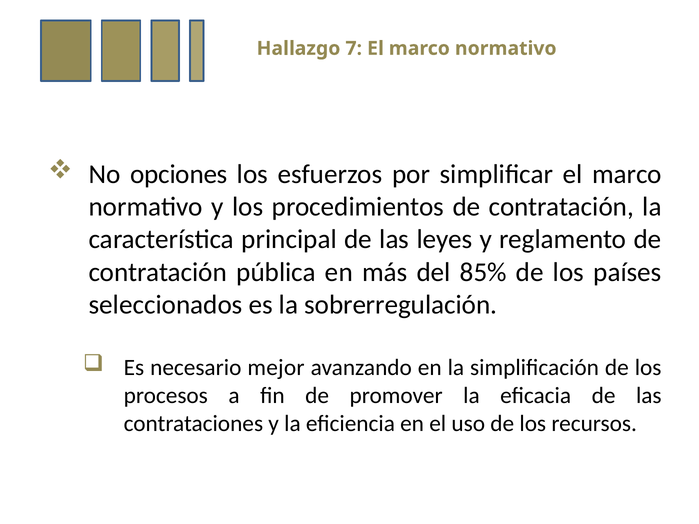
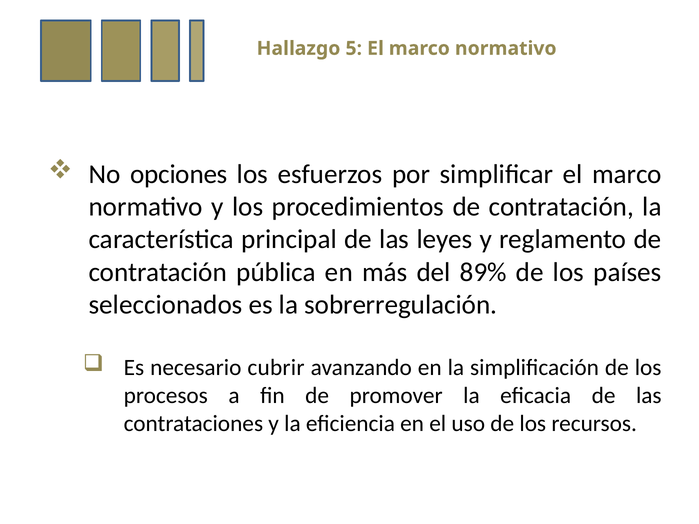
7: 7 -> 5 (354, 48)
85%: 85% -> 89% (483, 272)
mejor: mejor -> cubrir (276, 368)
